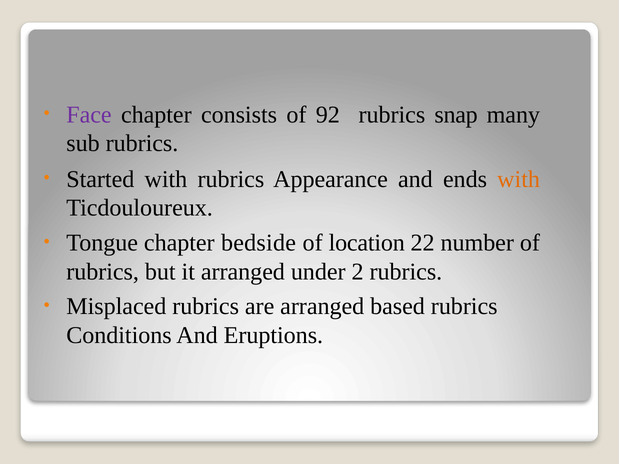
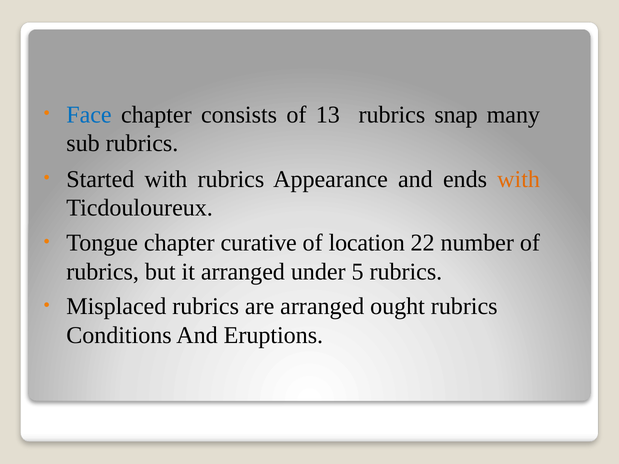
Face colour: purple -> blue (89, 115)
92: 92 -> 13 (328, 115)
bedside: bedside -> curative (259, 243)
2: 2 -> 5 (358, 272)
based: based -> ought (398, 307)
